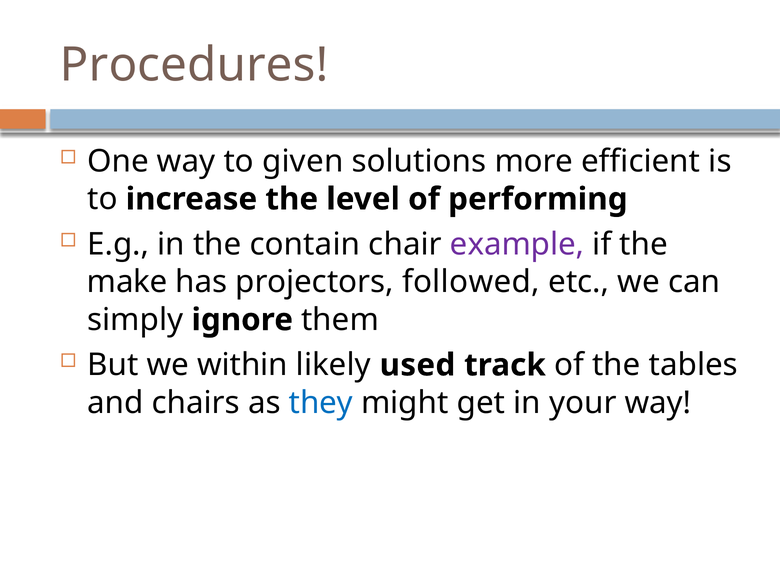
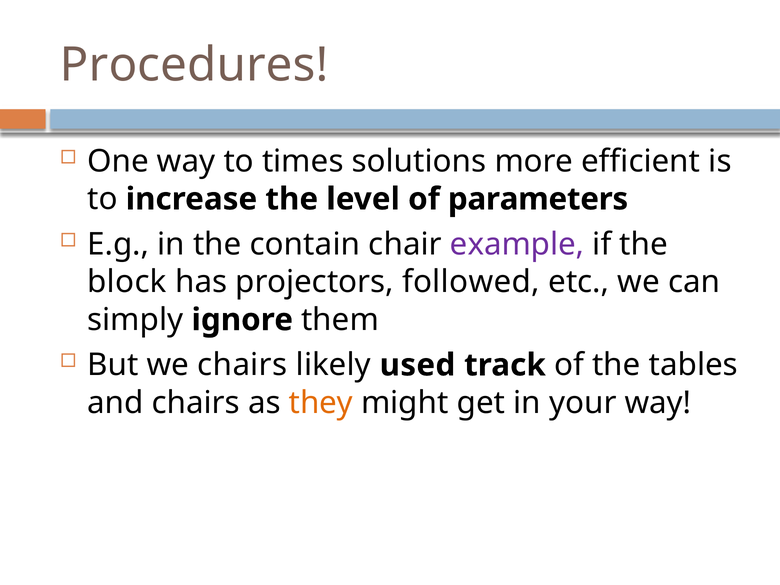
given: given -> times (303, 161)
performing: performing -> parameters (538, 199)
make: make -> block (127, 282)
we within: within -> chairs (242, 365)
they colour: blue -> orange (321, 403)
